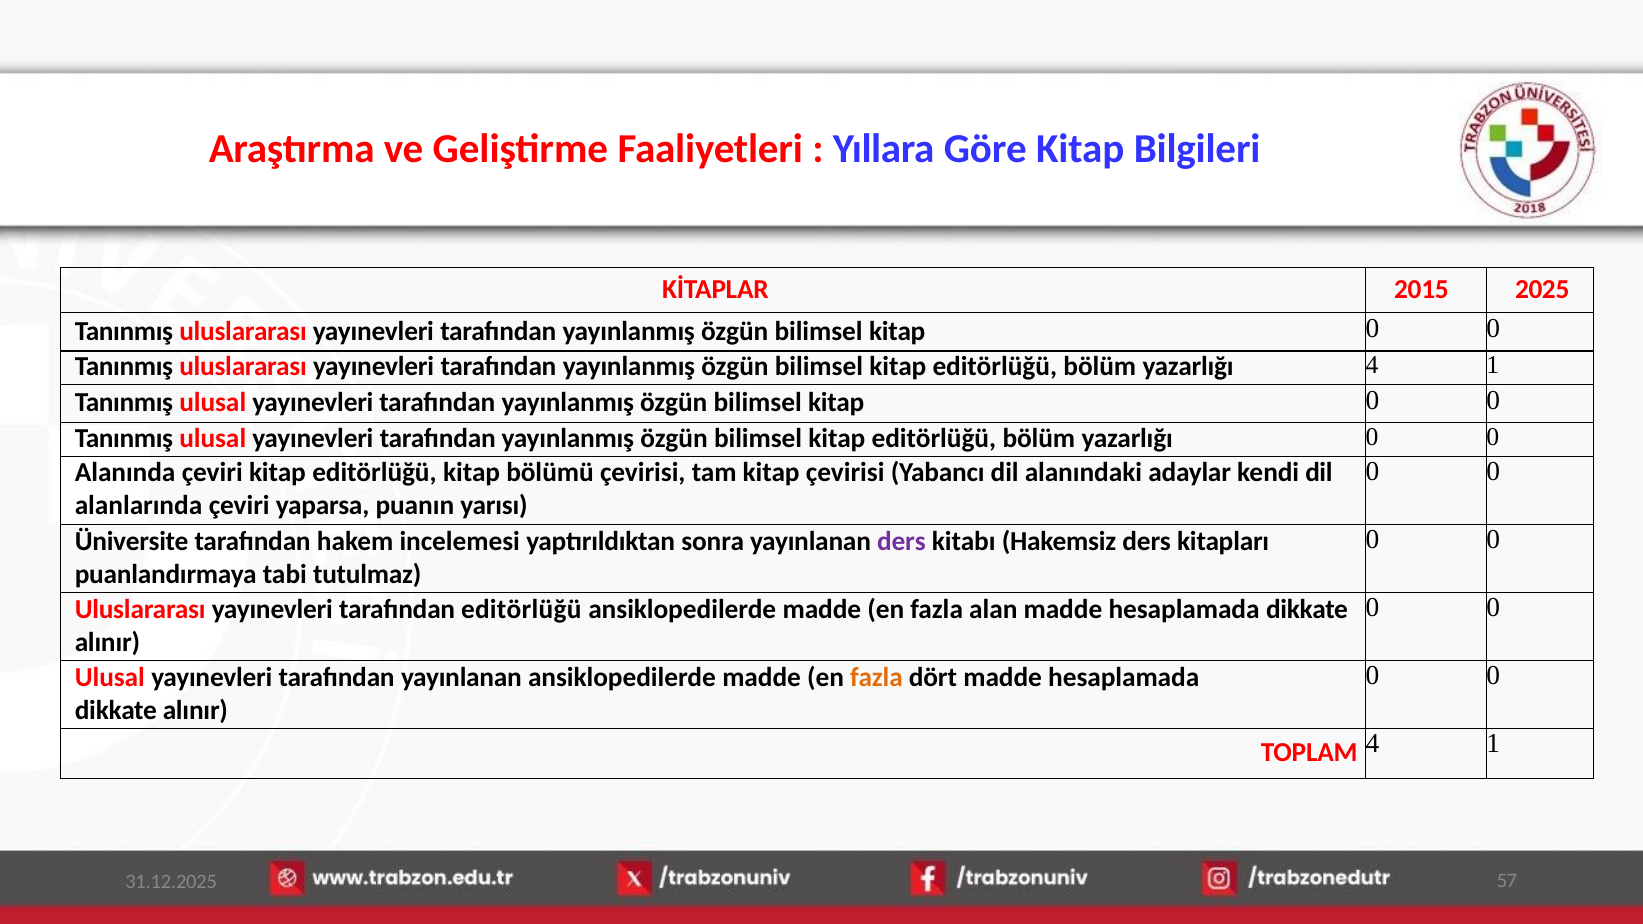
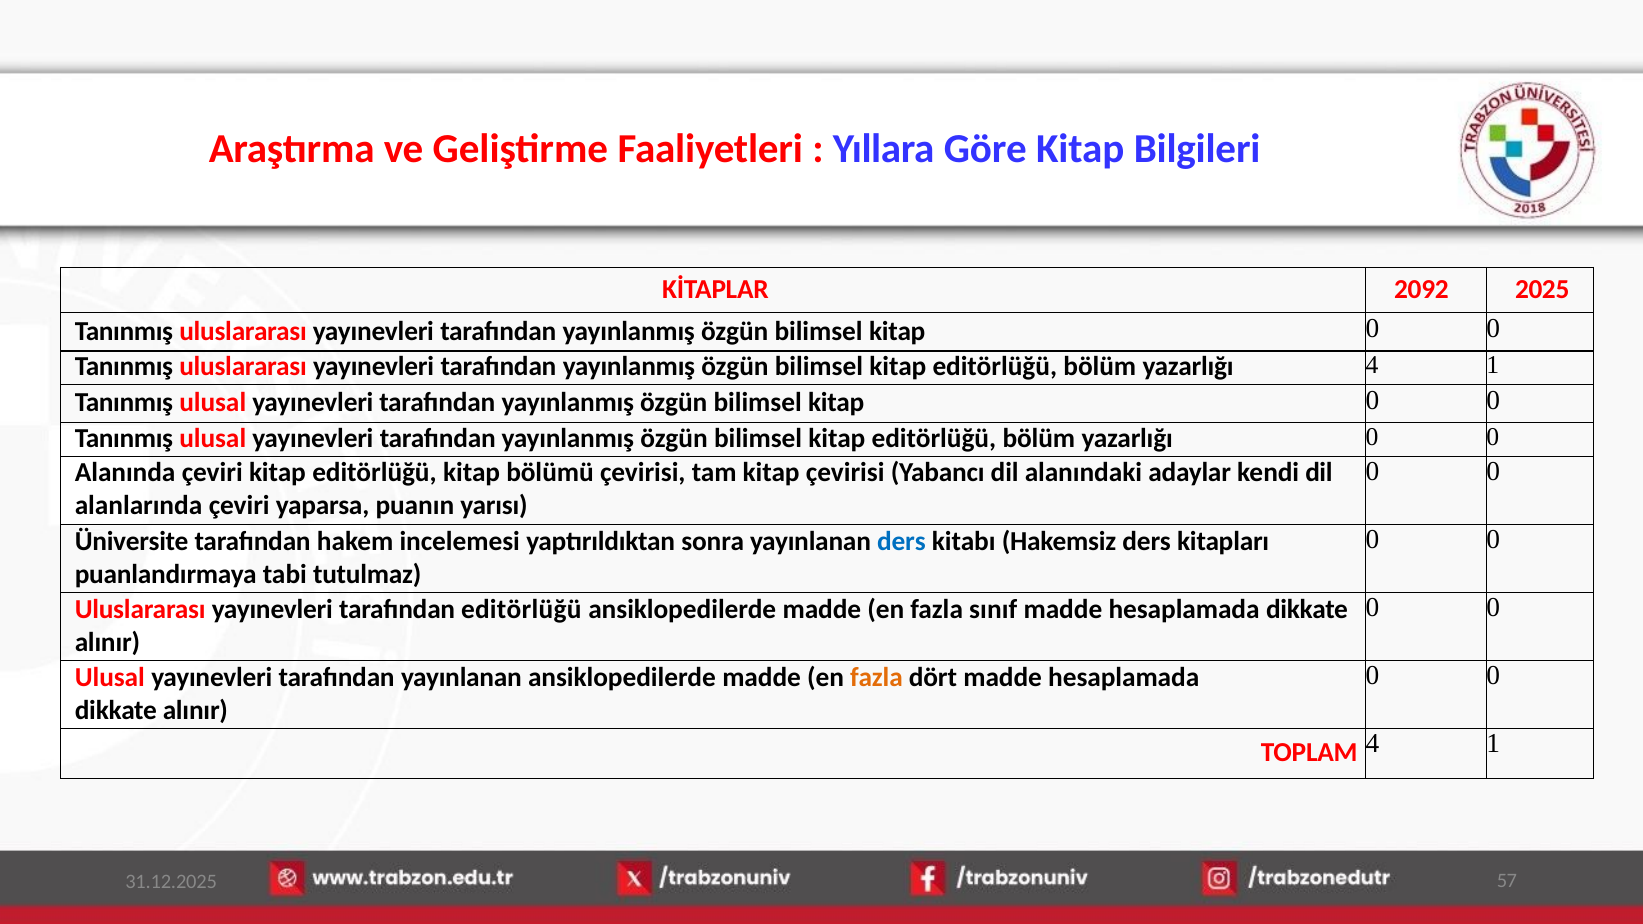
2015: 2015 -> 2092 (1421, 289)
ders colour: purple -> blue (901, 541)
alan: alan -> sınıf (993, 609)
